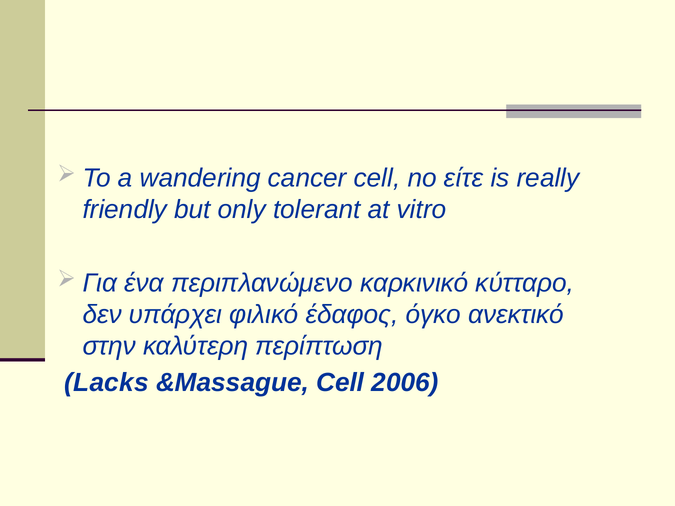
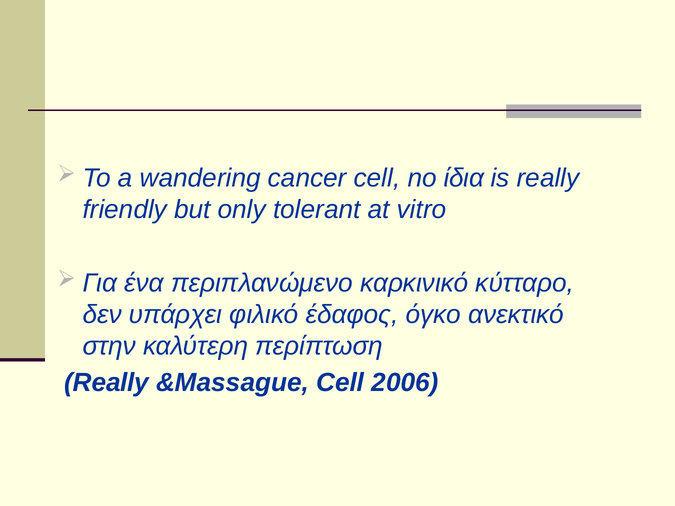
είτε: είτε -> ίδια (464, 178)
Lacks: Lacks -> Really (107, 383)
